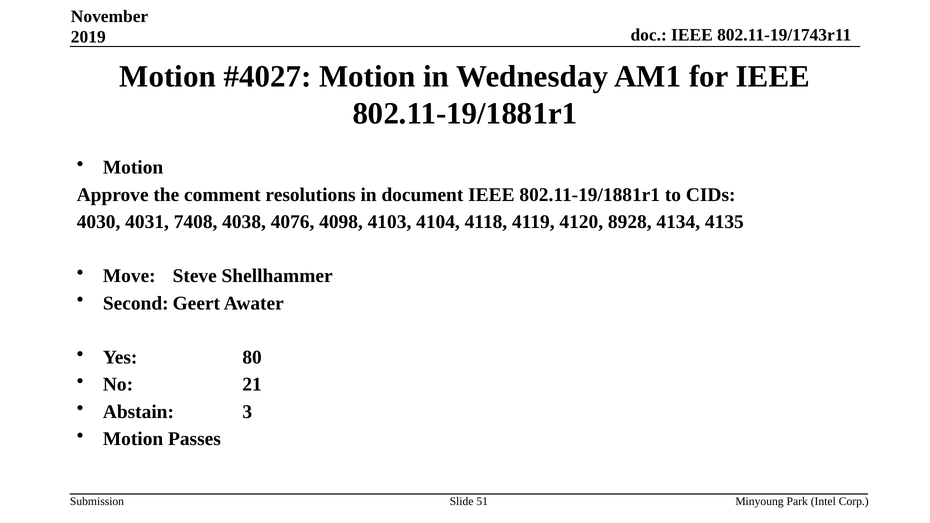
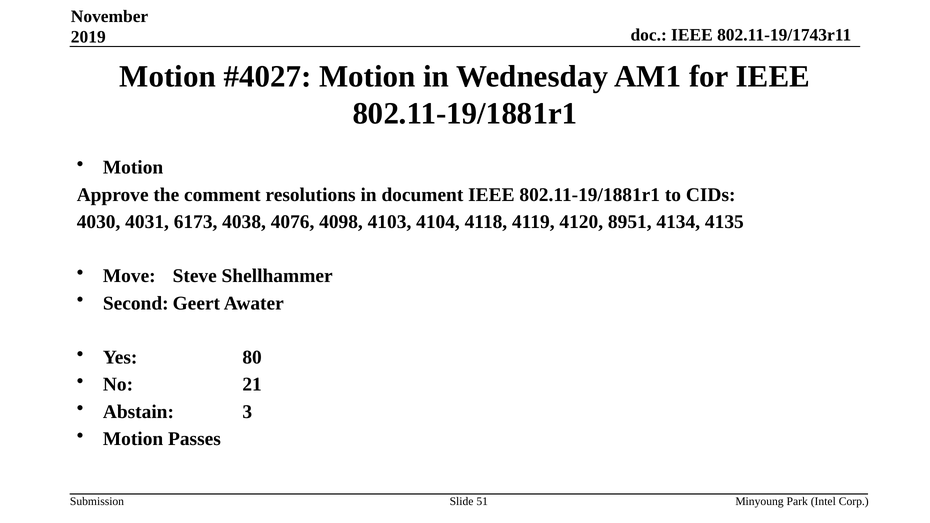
7408: 7408 -> 6173 (196, 222)
8928: 8928 -> 8951 (630, 222)
